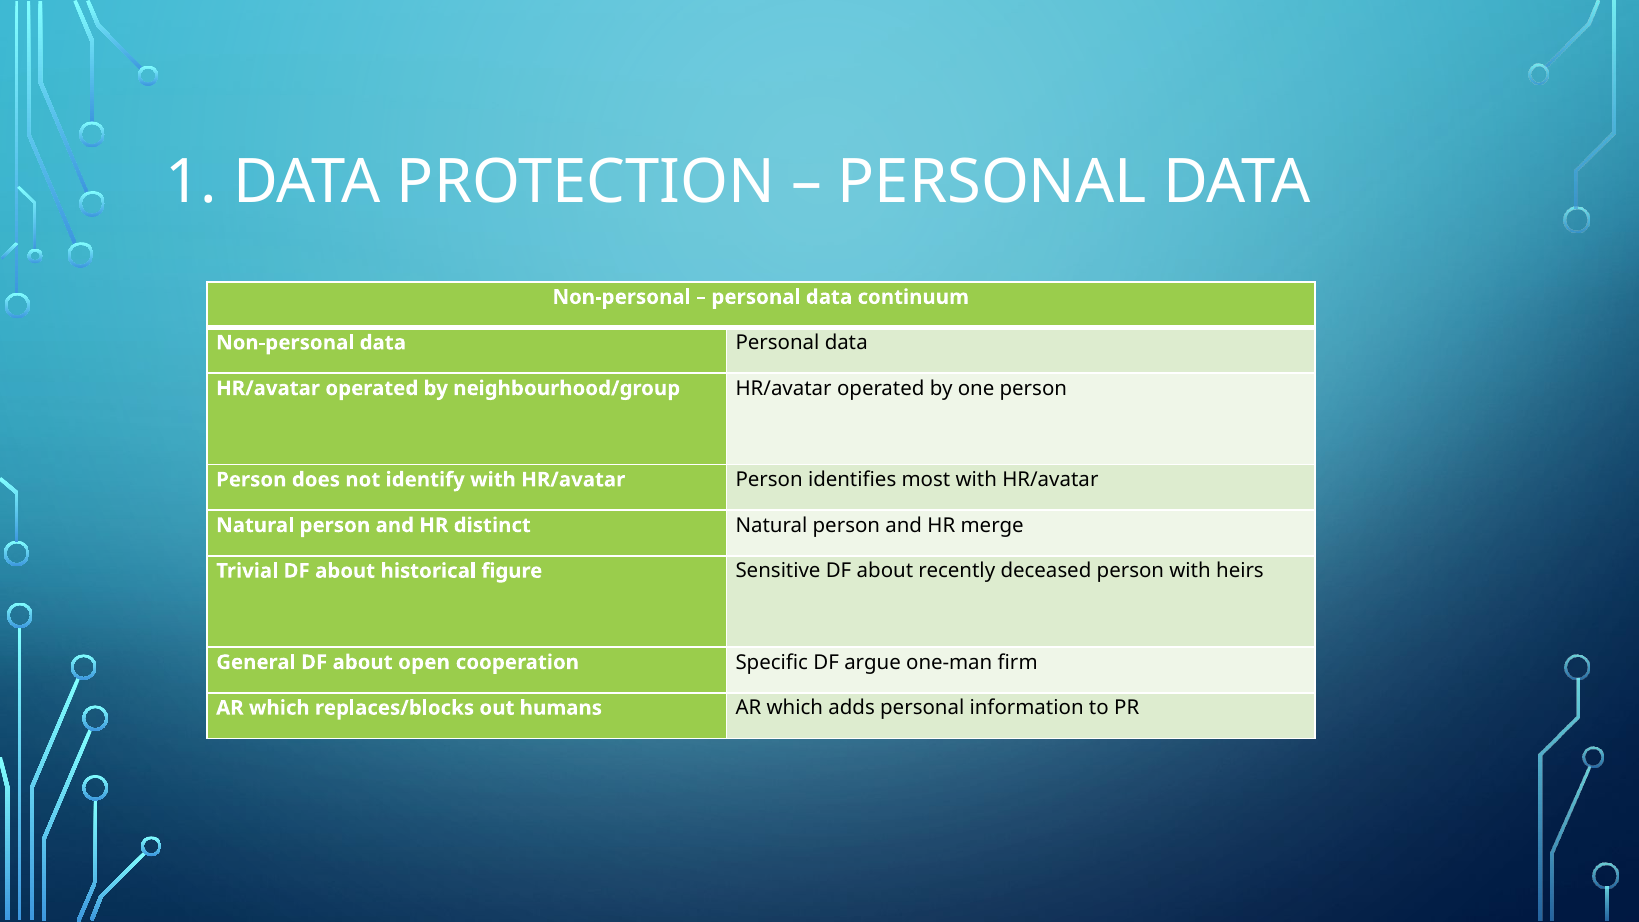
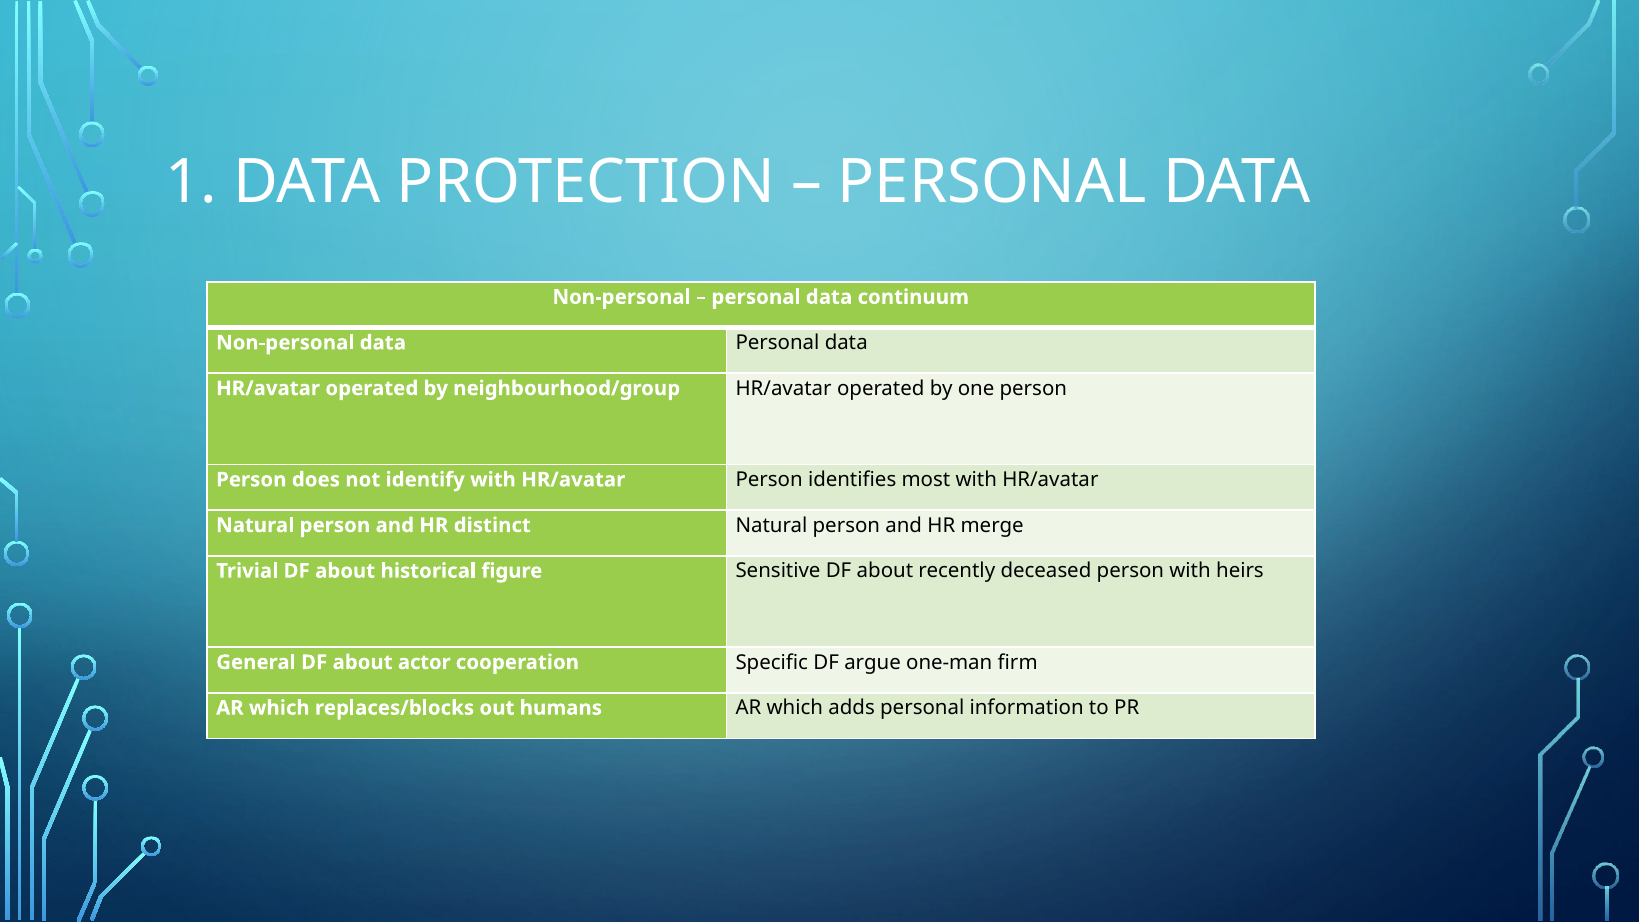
open: open -> actor (424, 662)
